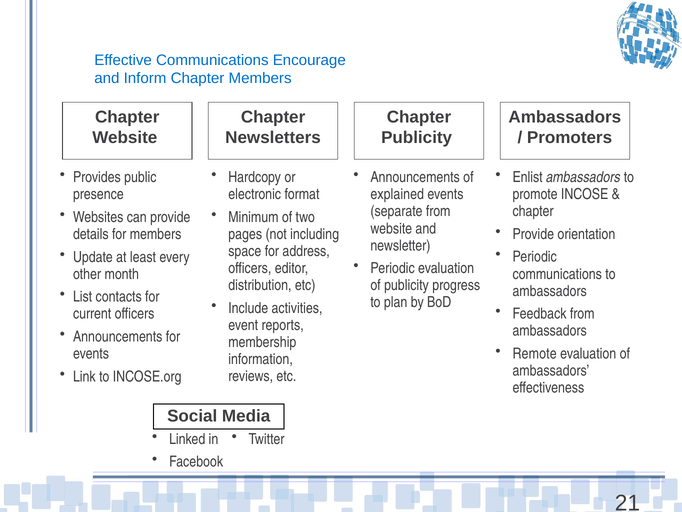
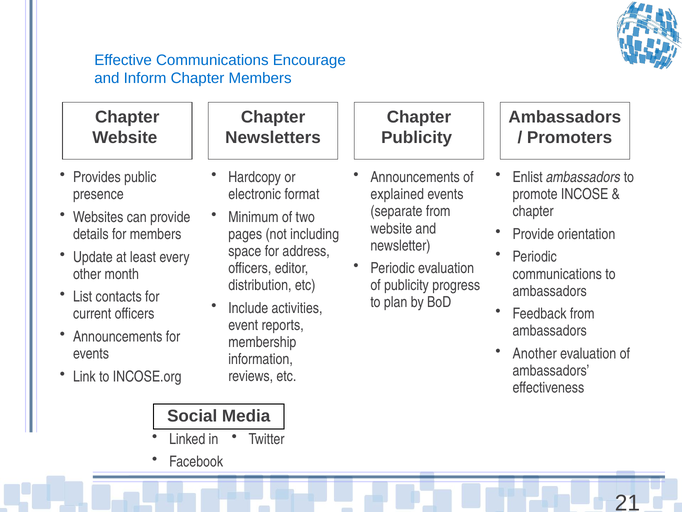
Remote: Remote -> Another (535, 353)
